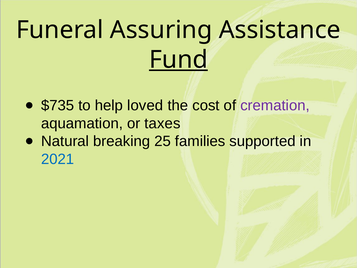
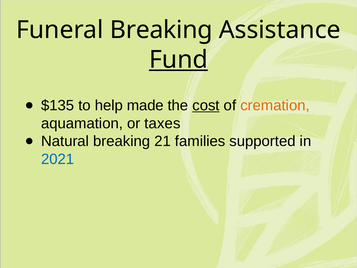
Funeral Assuring: Assuring -> Breaking (161, 30)
$735: $735 -> $135 (58, 105)
loved: loved -> made (145, 105)
cost underline: none -> present (206, 105)
cremation colour: purple -> orange (275, 105)
25: 25 -> 21 (163, 141)
